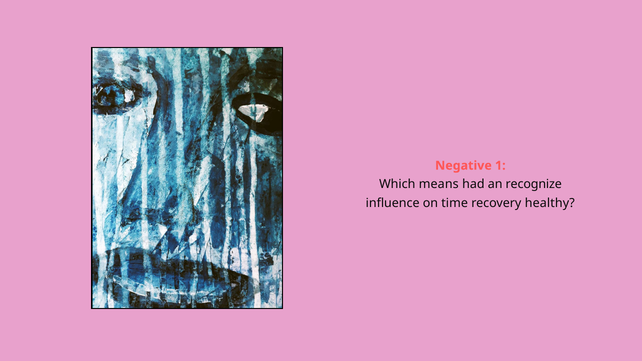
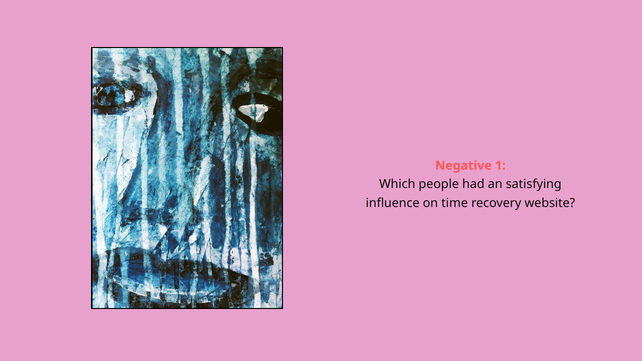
means: means -> people (439, 184)
recognize: recognize -> satisfying (534, 184)
healthy: healthy -> website (550, 203)
